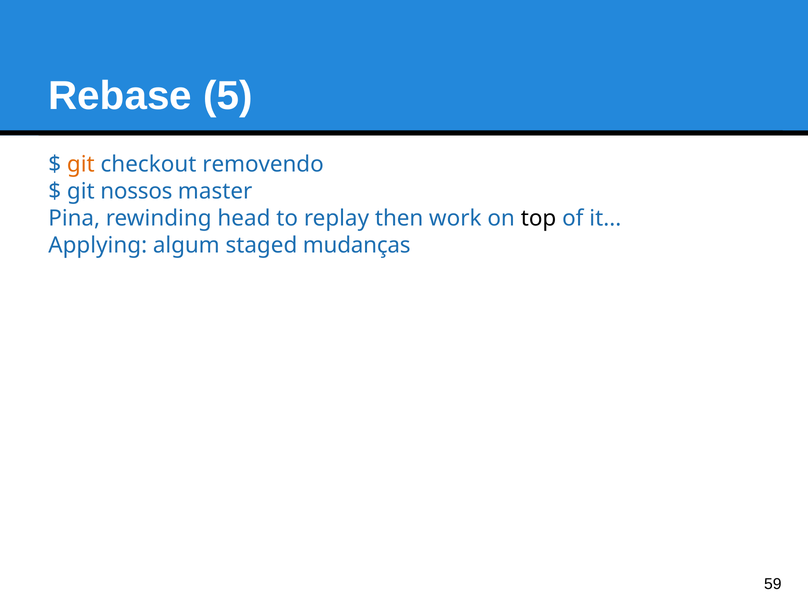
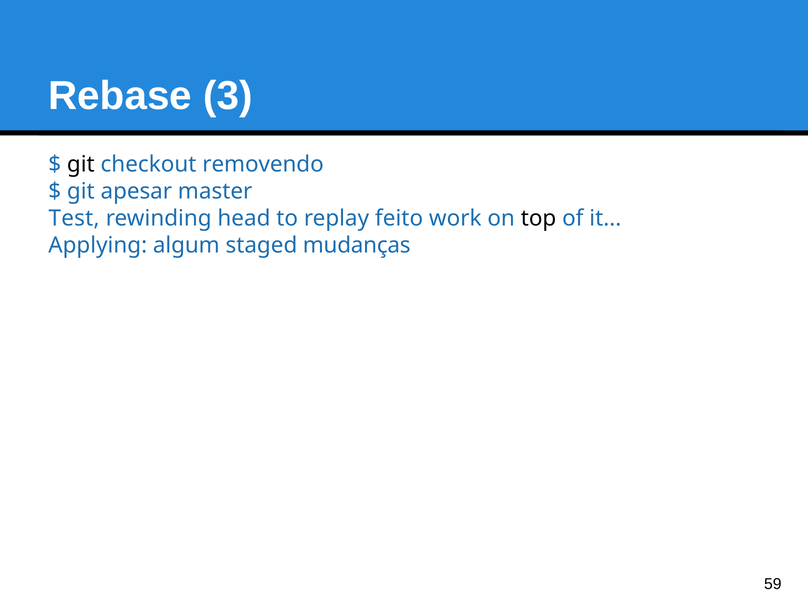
5: 5 -> 3 (228, 96)
git colour: orange -> black (81, 164)
nossos: nossos -> apesar (136, 191)
Pina: Pina -> Test (74, 218)
then: then -> feito (399, 218)
